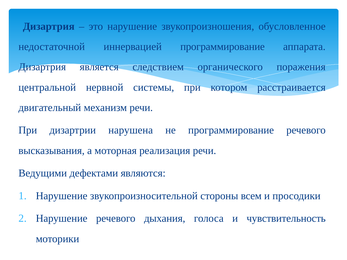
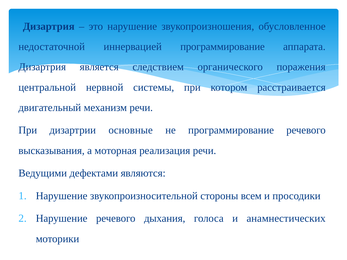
нарушена: нарушена -> основные (131, 130)
чувствительность: чувствительность -> анамнестических (286, 219)
